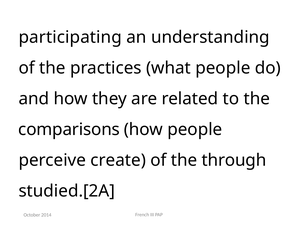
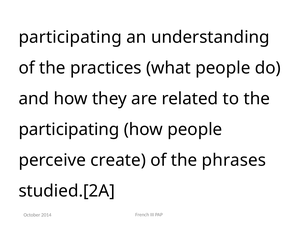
comparisons: comparisons -> participating (69, 129)
through: through -> phrases (234, 160)
